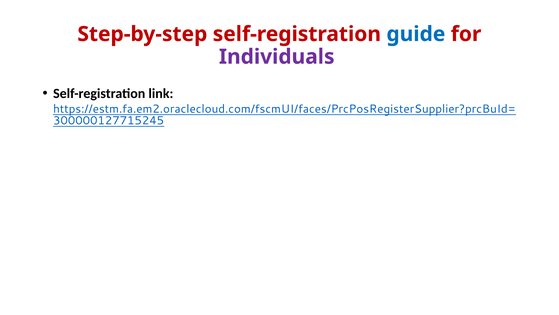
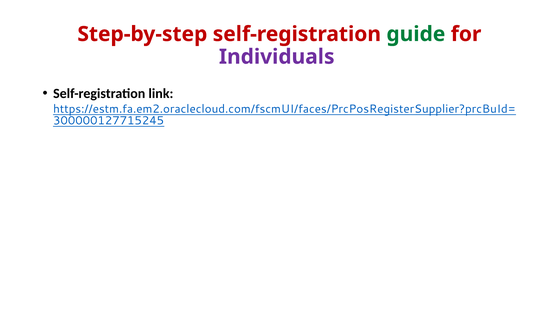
guide colour: blue -> green (416, 34)
